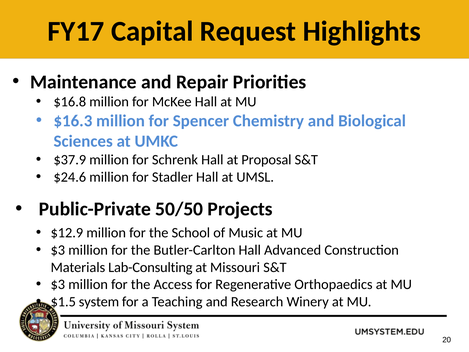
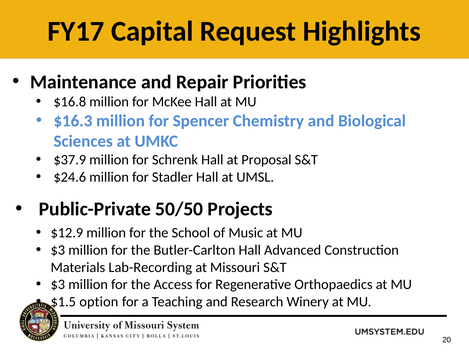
Lab-Consulting: Lab-Consulting -> Lab-Recording (150, 267)
system: system -> option (99, 301)
